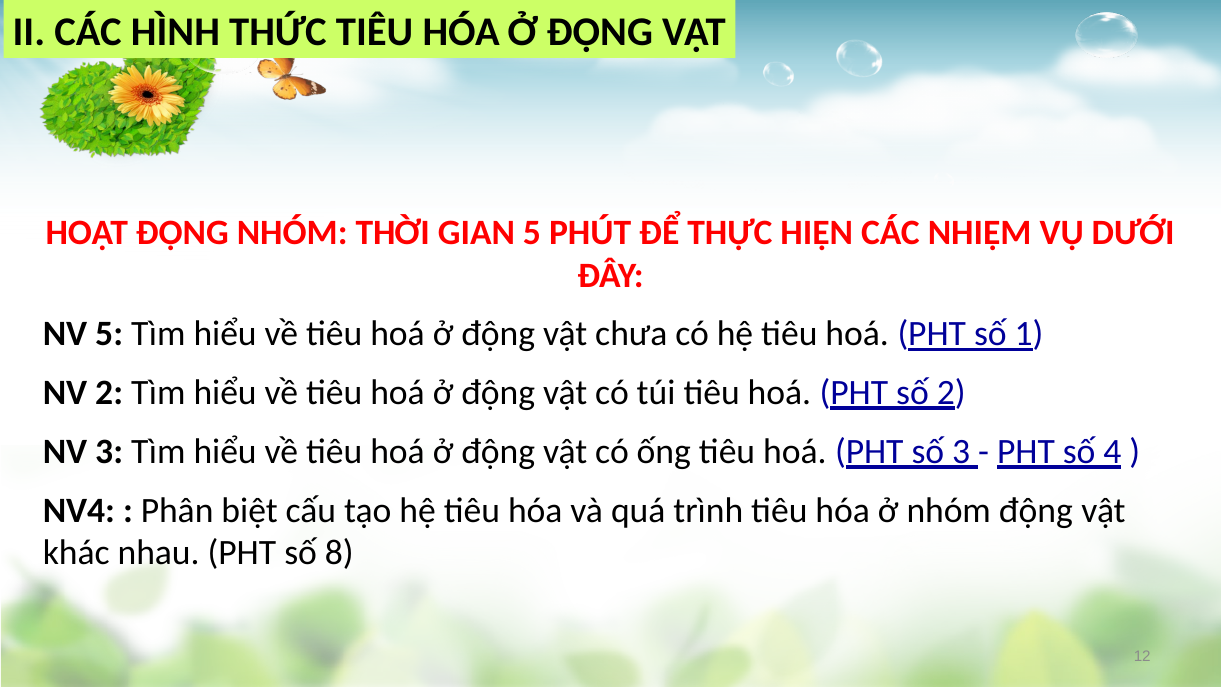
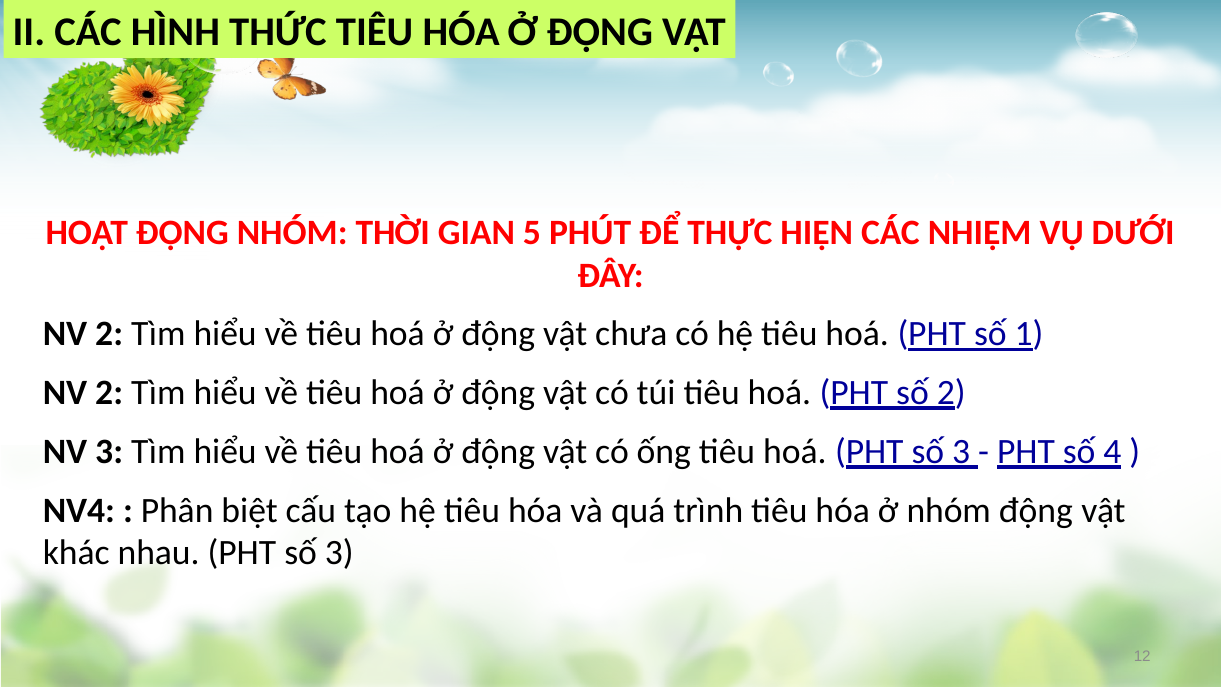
5: 5 -> 2 (109, 334)
nhau PHT số 8: 8 -> 3 (339, 553)
